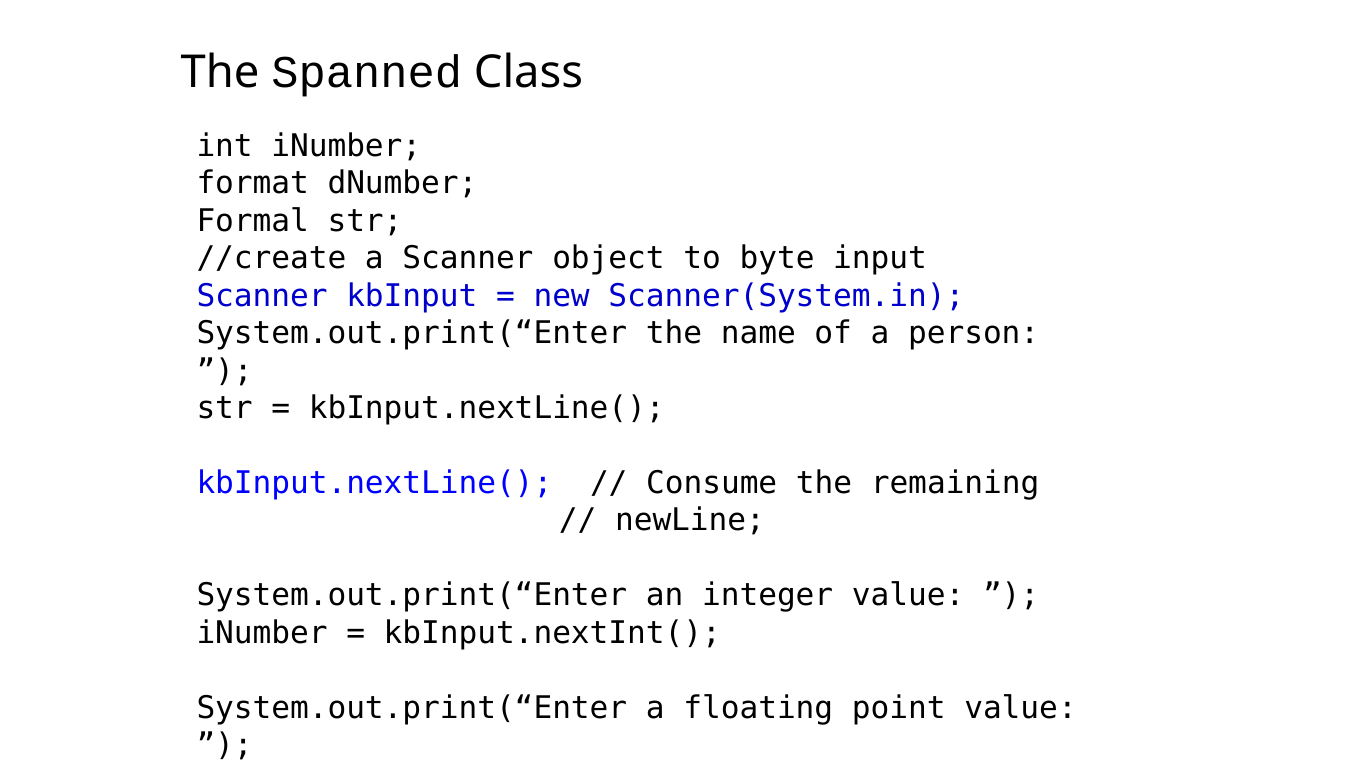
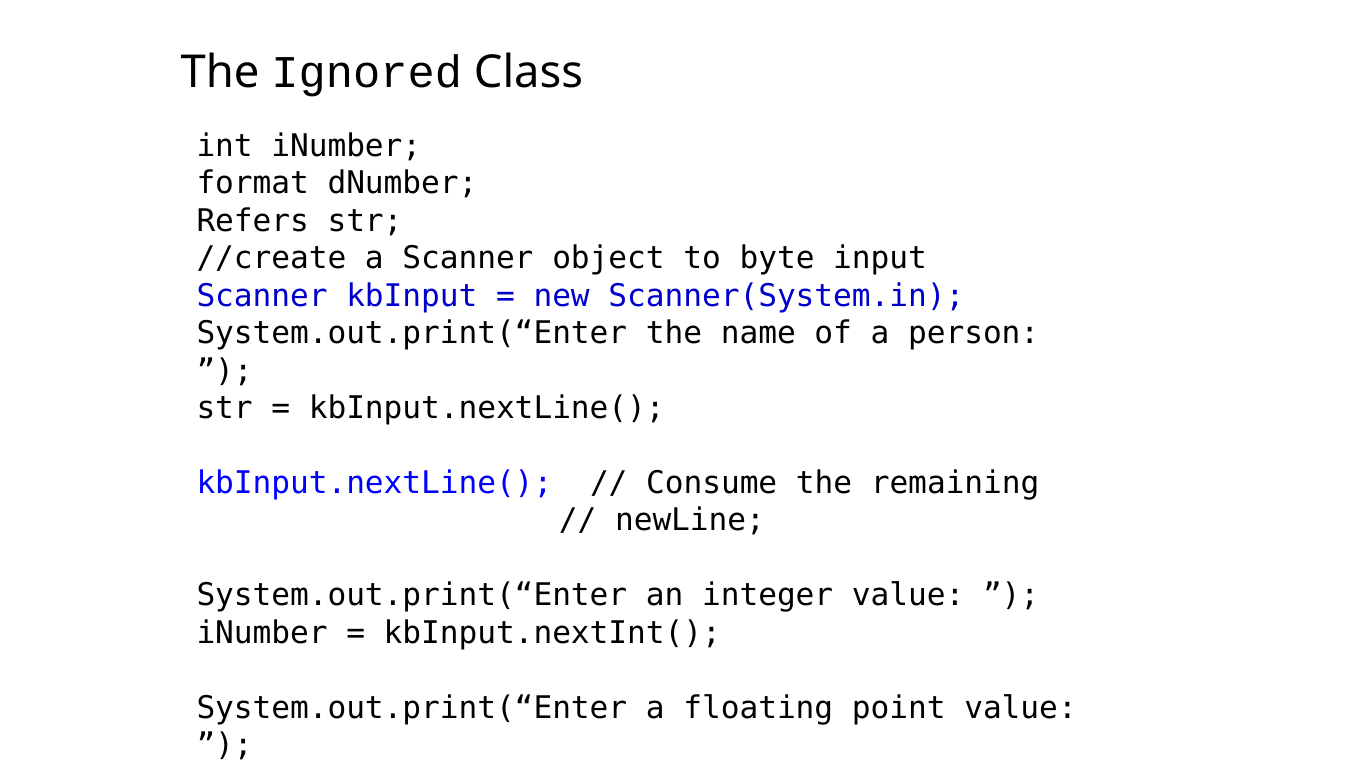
Spanned: Spanned -> Ignored (367, 73)
Formal: Formal -> Refers (253, 221)
